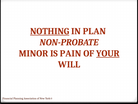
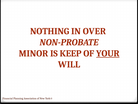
NOTHING underline: present -> none (50, 31)
PLAN: PLAN -> OVER (94, 31)
PAIN: PAIN -> KEEP (71, 53)
